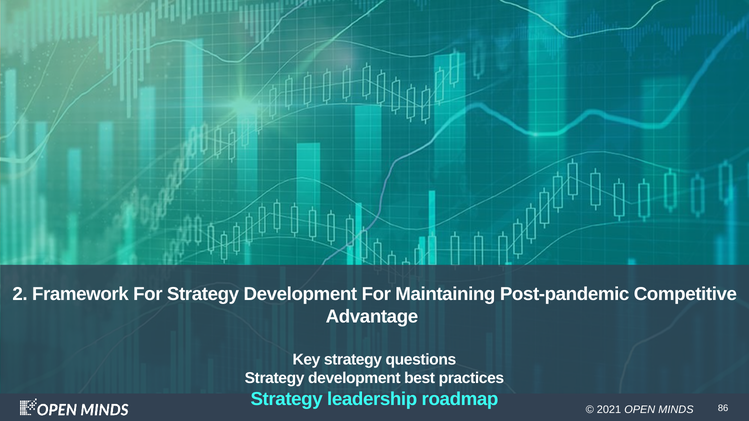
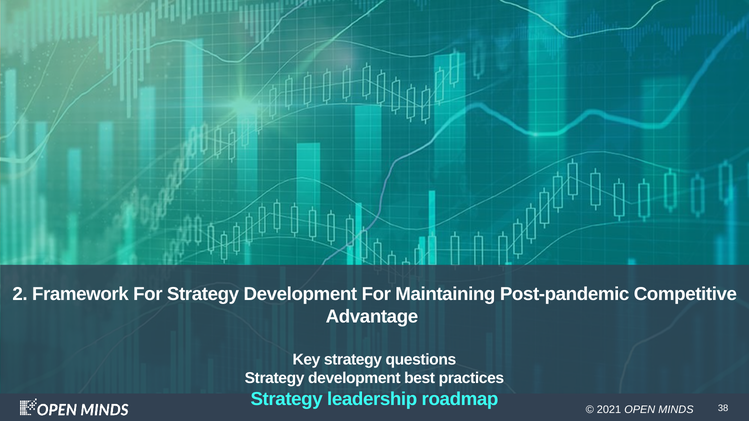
86: 86 -> 38 (723, 409)
